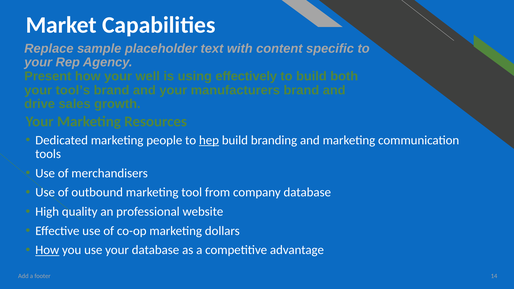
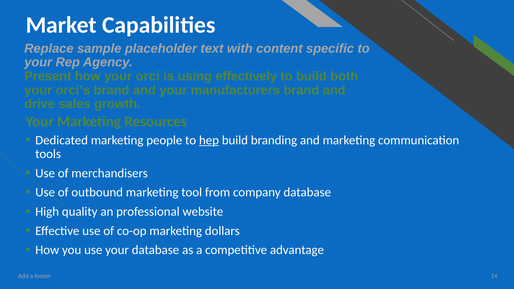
well: well -> orci (148, 76)
tool’s: tool’s -> orci’s (73, 90)
How underline: present -> none (47, 250)
